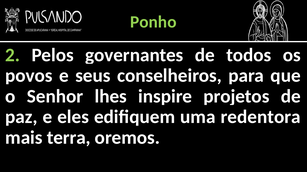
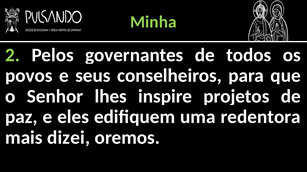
Ponho: Ponho -> Minha (153, 22)
terra: terra -> dizei (69, 138)
